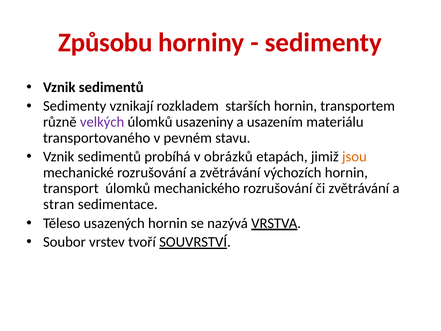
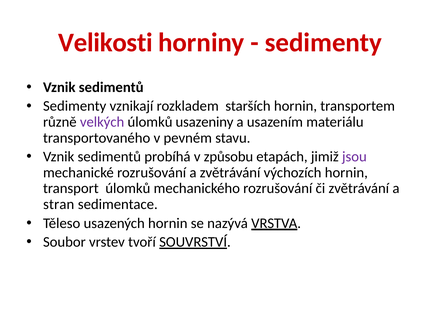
Způsobu: Způsobu -> Velikosti (105, 43)
obrázků: obrázků -> způsobu (228, 157)
jsou colour: orange -> purple (354, 157)
